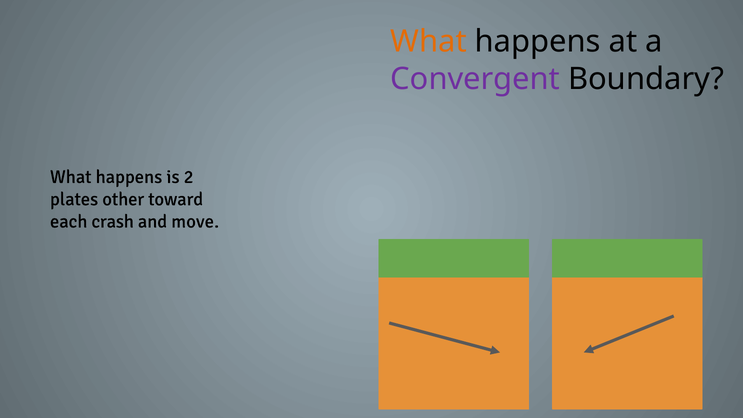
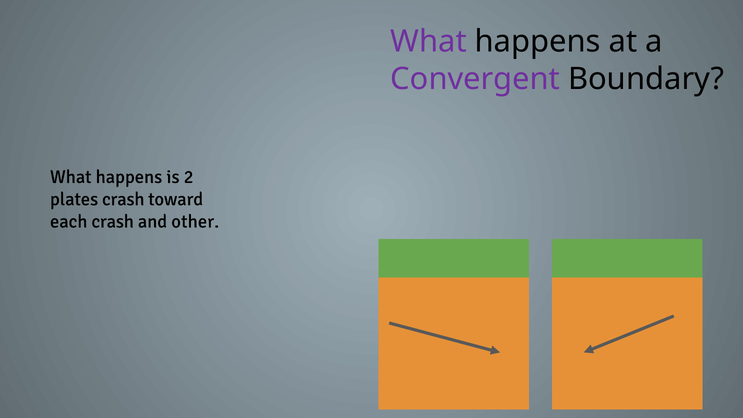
What colour: orange -> purple (429, 42)
plates other: other -> crash (123, 199)
move: move -> other (195, 221)
